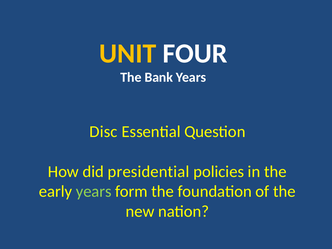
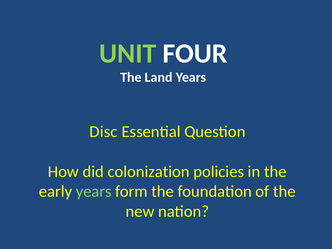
UNIT colour: yellow -> light green (128, 53)
Bank: Bank -> Land (159, 77)
presidential: presidential -> colonization (149, 172)
